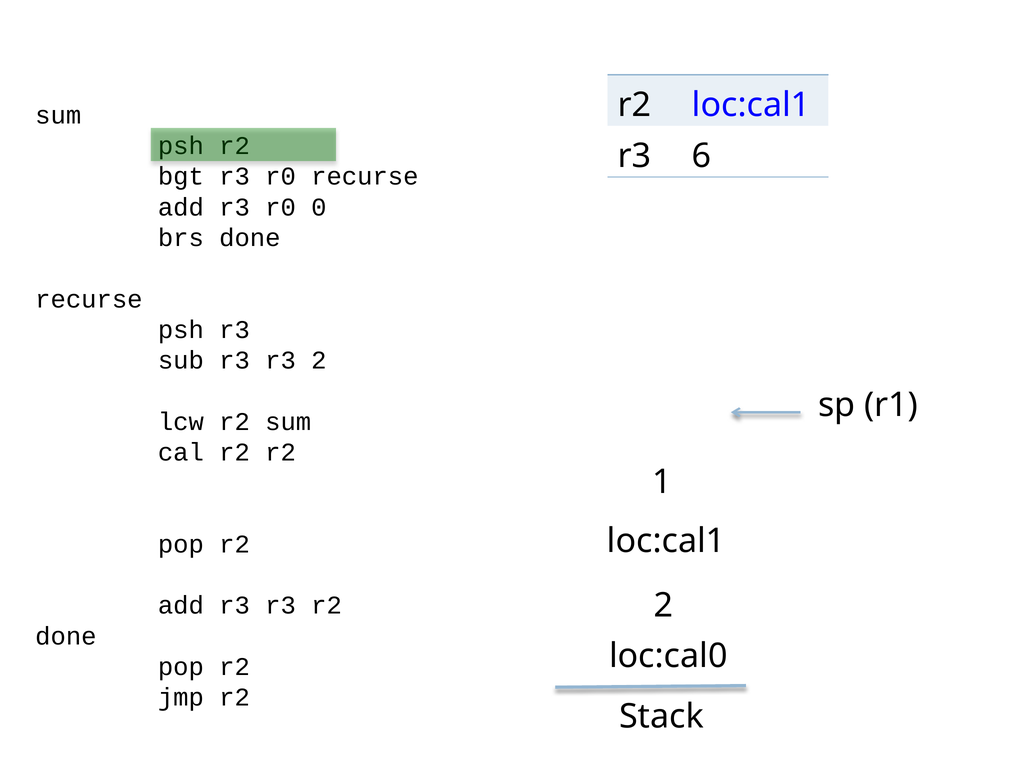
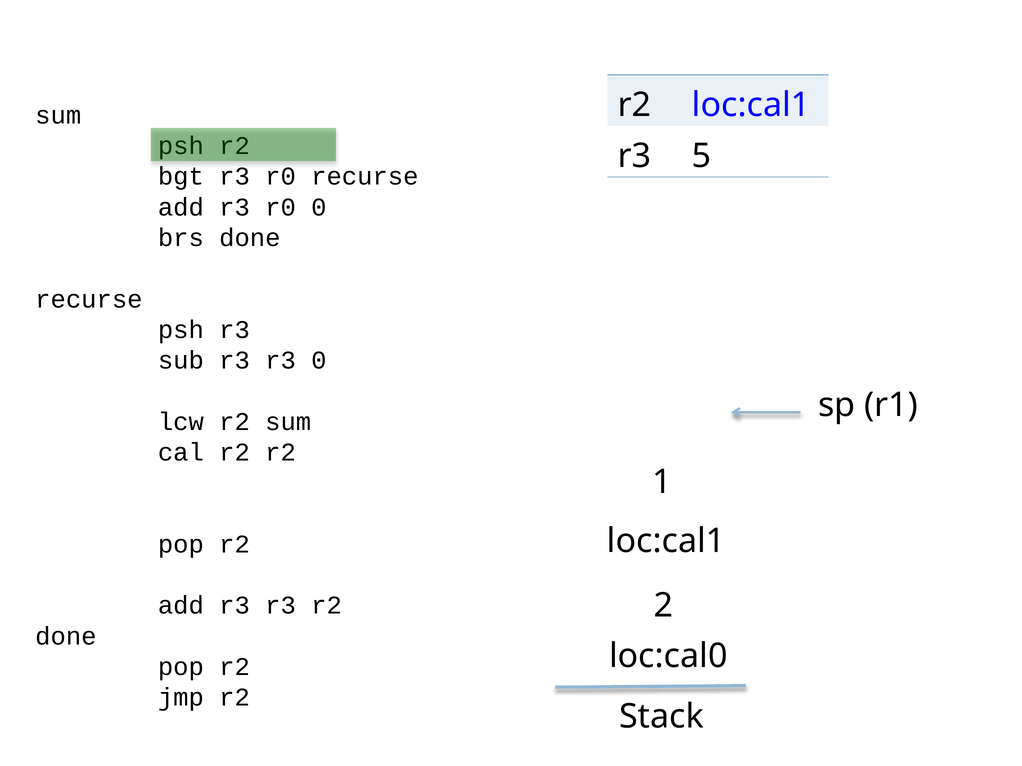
6: 6 -> 5 (702, 156)
r3 2: 2 -> 0 (319, 361)
